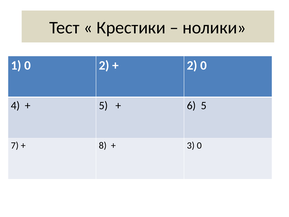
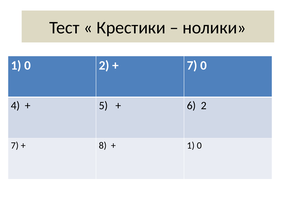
2: 2 -> 7 (192, 65)
6 5: 5 -> 2 (204, 105)
3: 3 -> 1 (191, 145)
